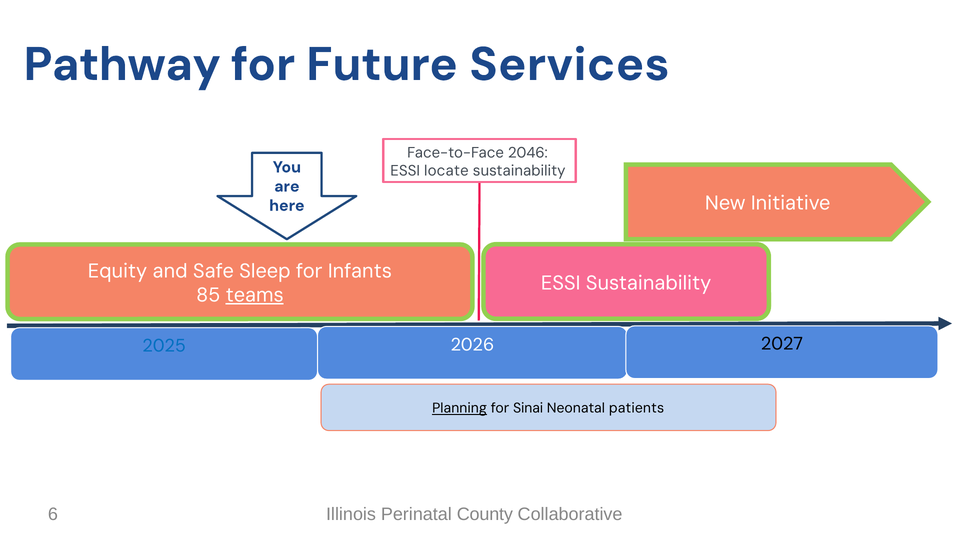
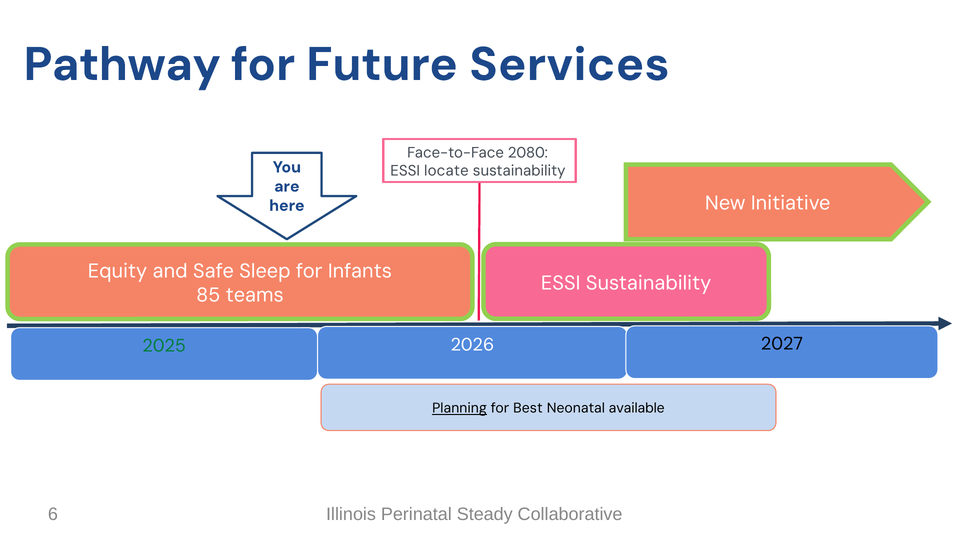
2046: 2046 -> 2080 (528, 152)
teams underline: present -> none (255, 295)
2025 colour: blue -> green (164, 346)
Sinai: Sinai -> Best (528, 408)
patients: patients -> available (637, 408)
County: County -> Steady (485, 514)
